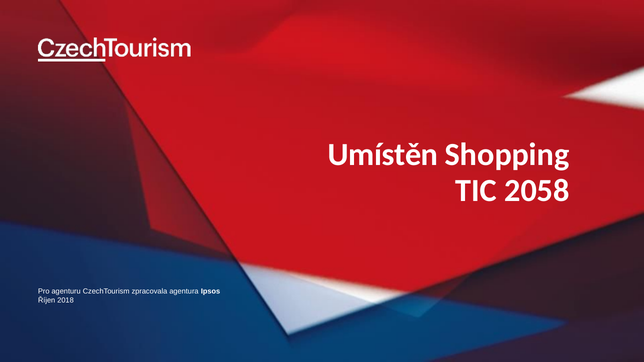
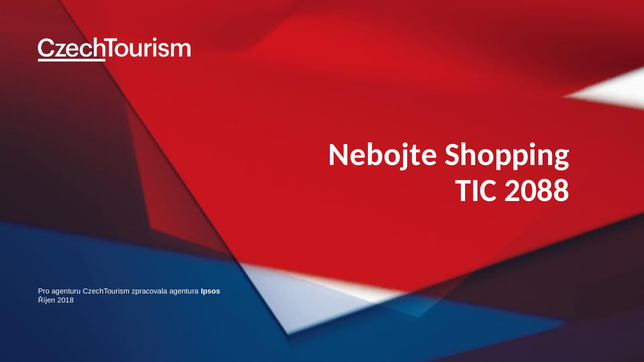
Umístěn: Umístěn -> Nebojte (383, 155)
2058: 2058 -> 2088 (537, 191)
